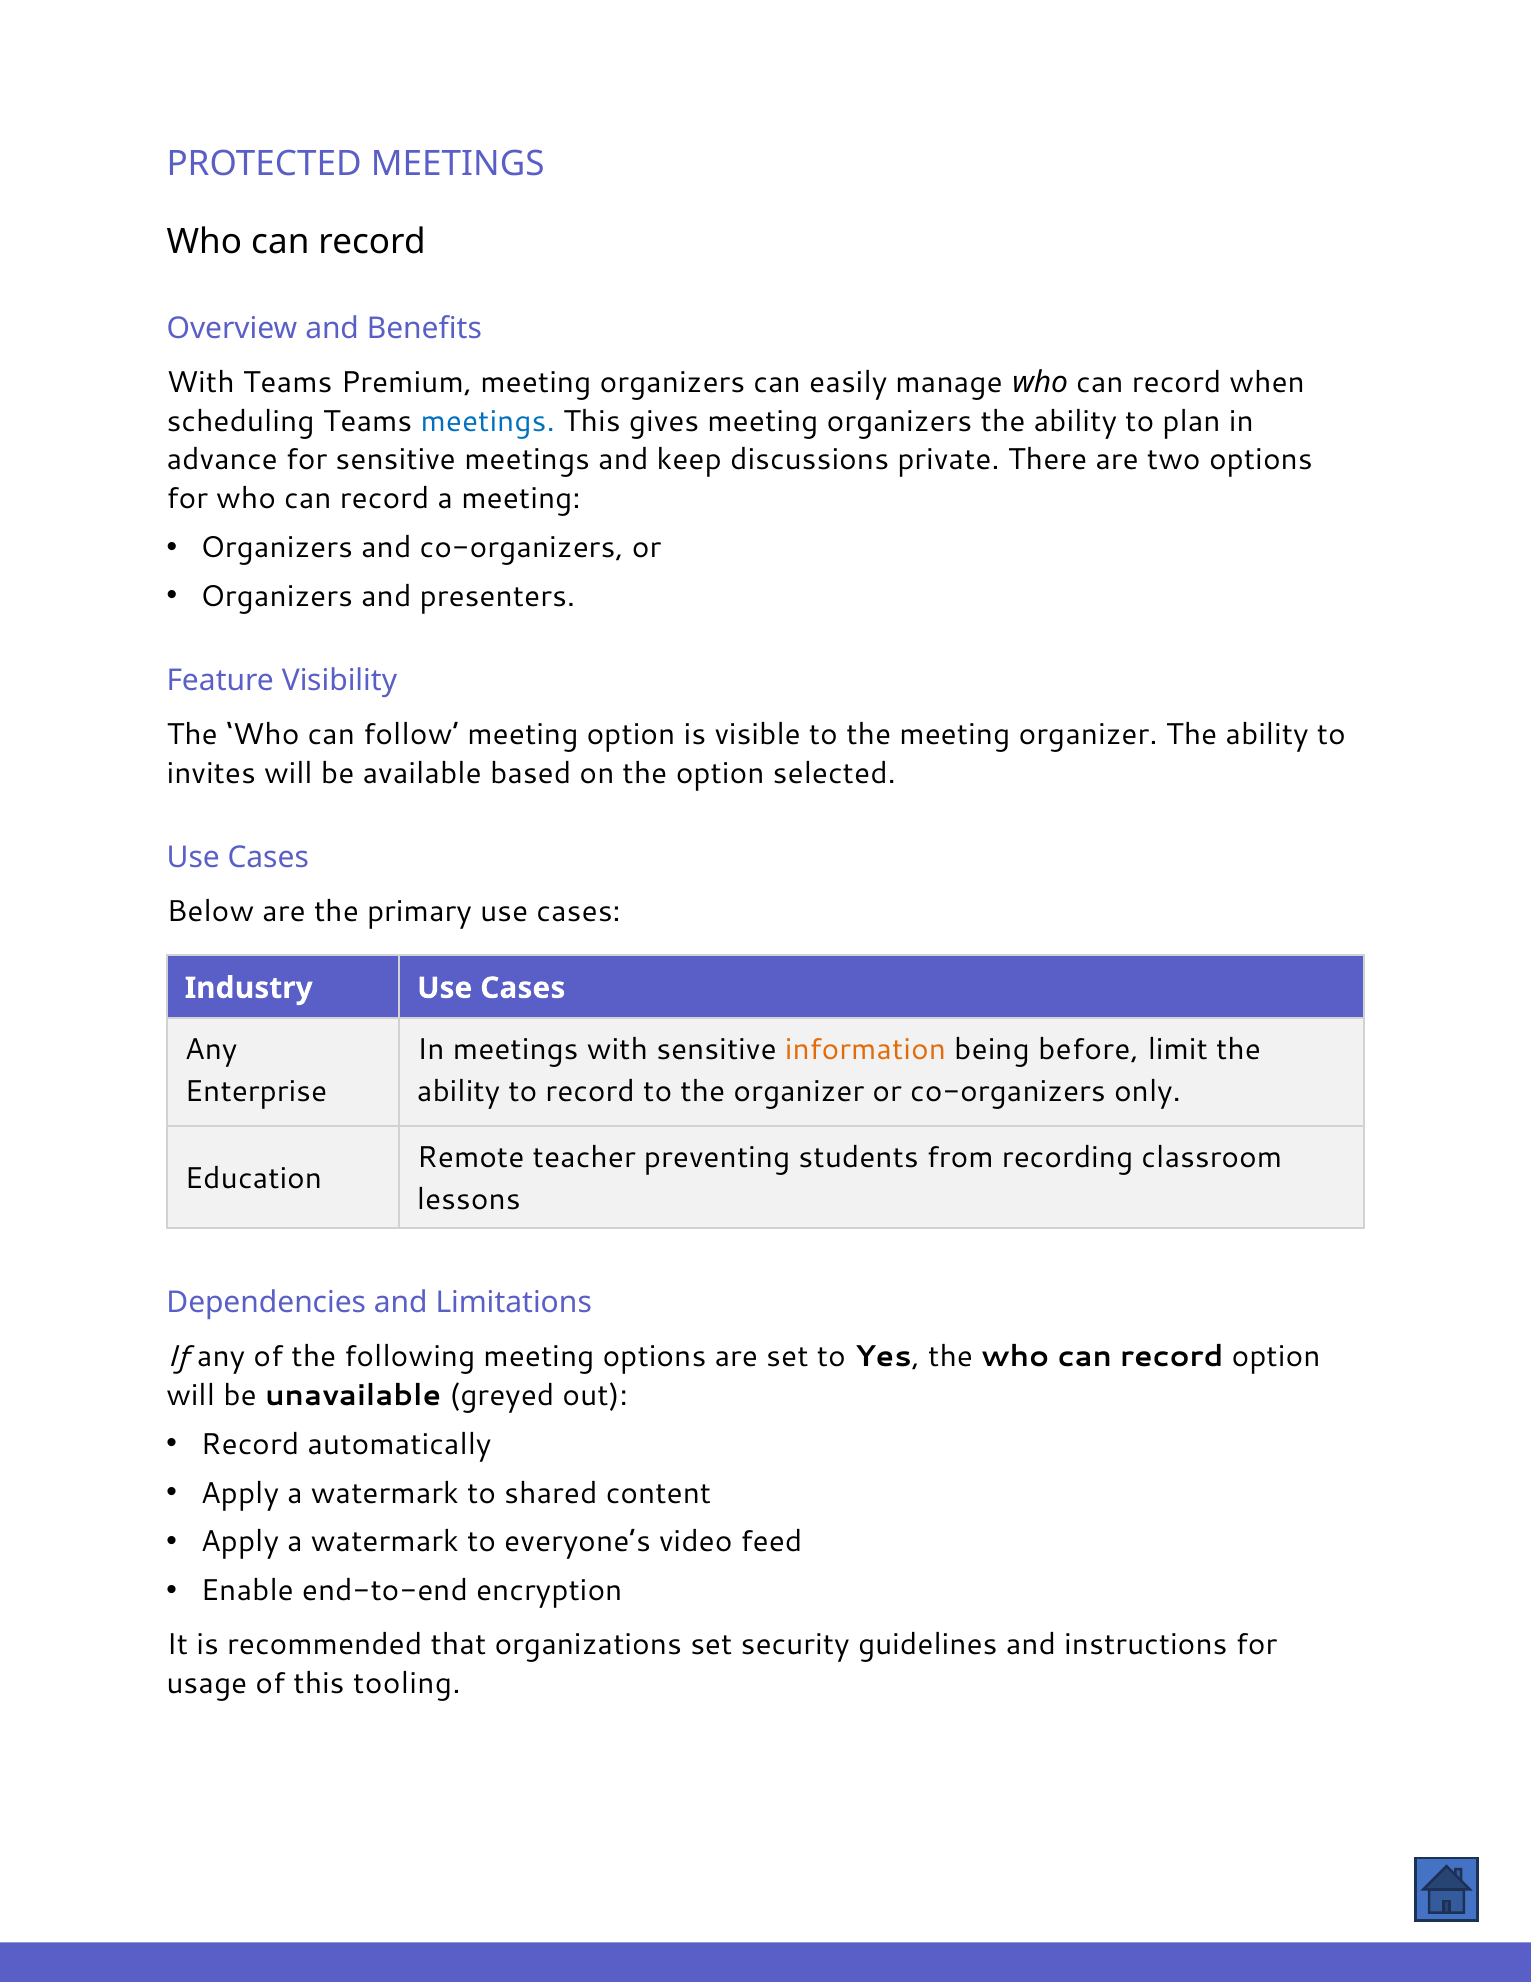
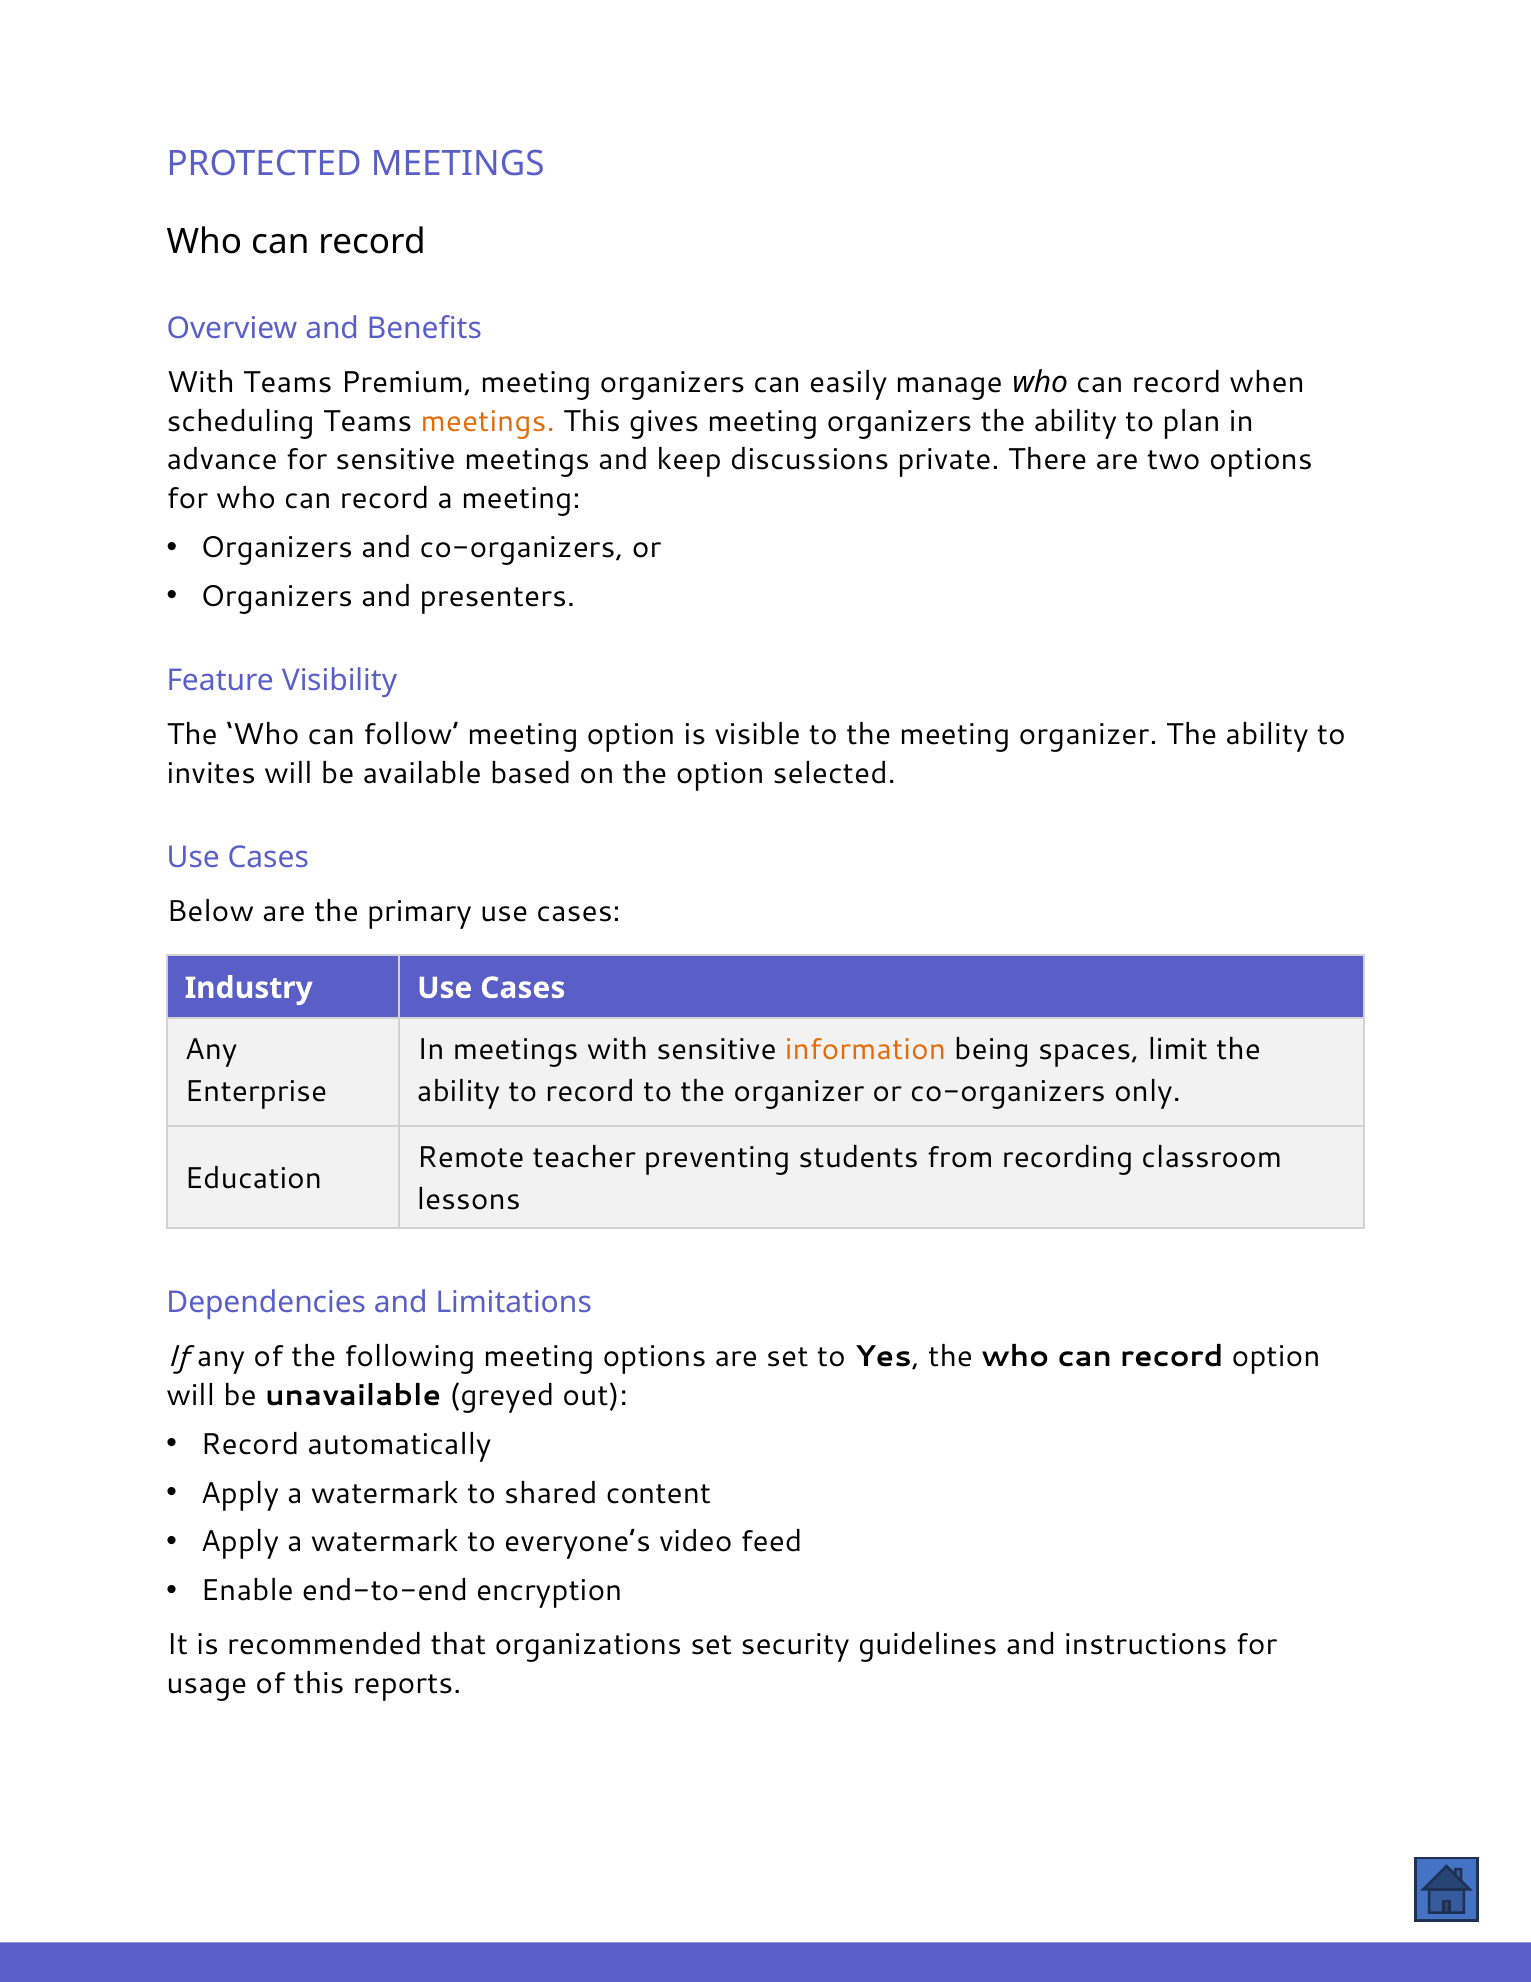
meetings colour: blue -> orange (488, 421)
before: before -> spaces (1089, 1049)
tooling: tooling -> reports (407, 1683)
